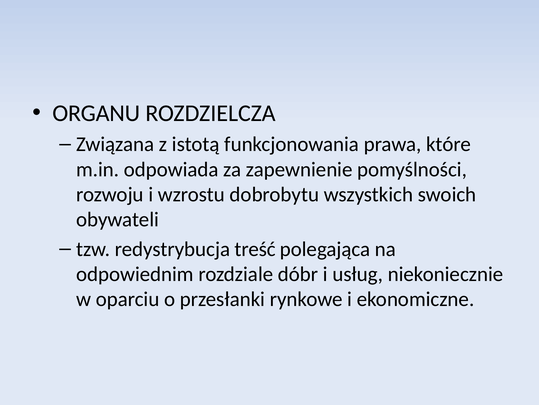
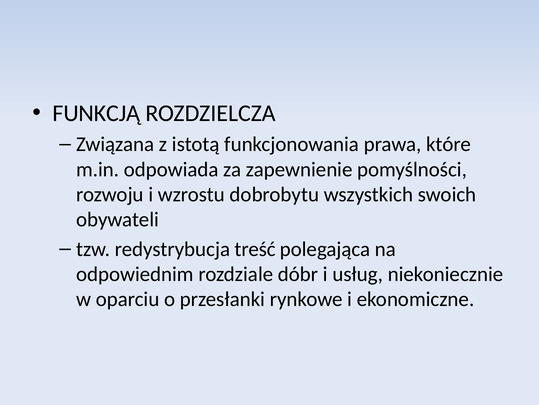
ORGANU: ORGANU -> FUNKCJĄ (96, 113)
